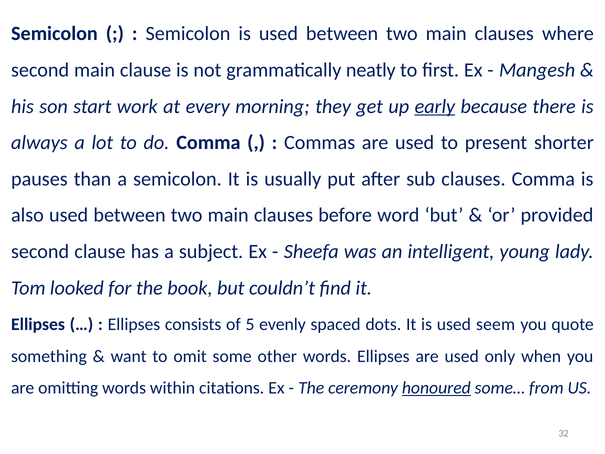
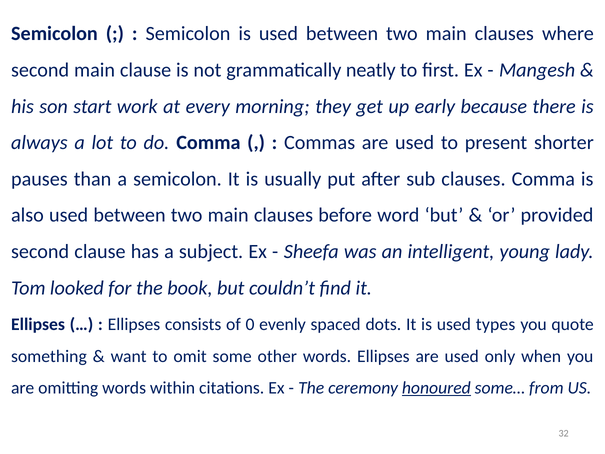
early underline: present -> none (435, 106)
5: 5 -> 0 (250, 324)
seem: seem -> types (496, 324)
